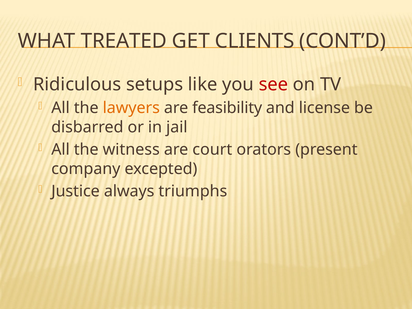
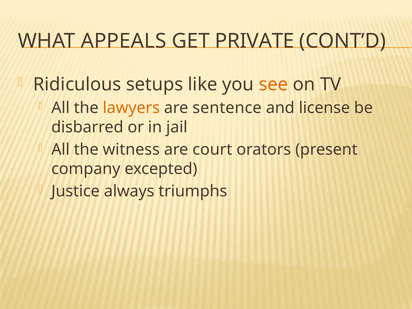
TREATED: TREATED -> APPEALS (124, 41)
CLIENTS: CLIENTS -> PRIVATE (255, 41)
see colour: red -> orange (273, 84)
feasibility: feasibility -> sentence (227, 108)
